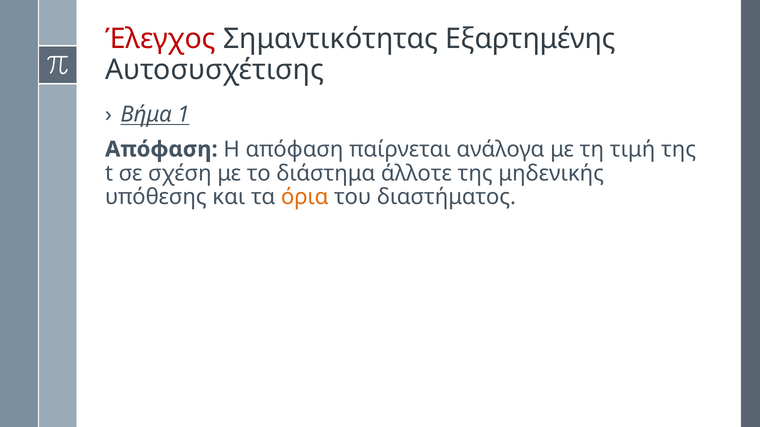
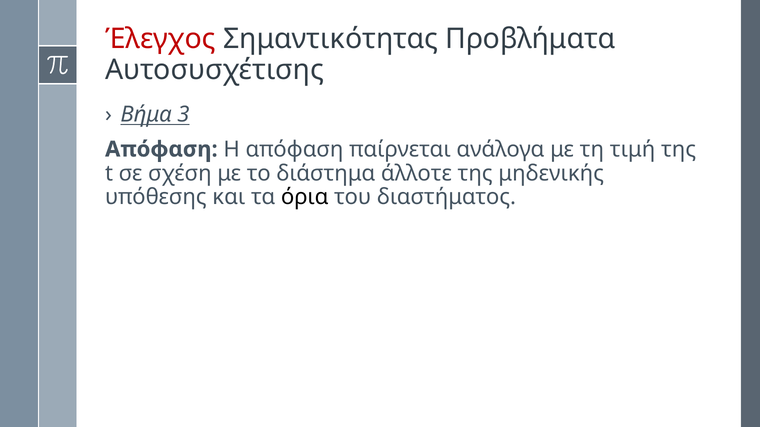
Εξαρτημένης: Εξαρτημένης -> Προβλήματα (531, 39)
1: 1 -> 3 (183, 114)
όρια colour: orange -> black (305, 197)
